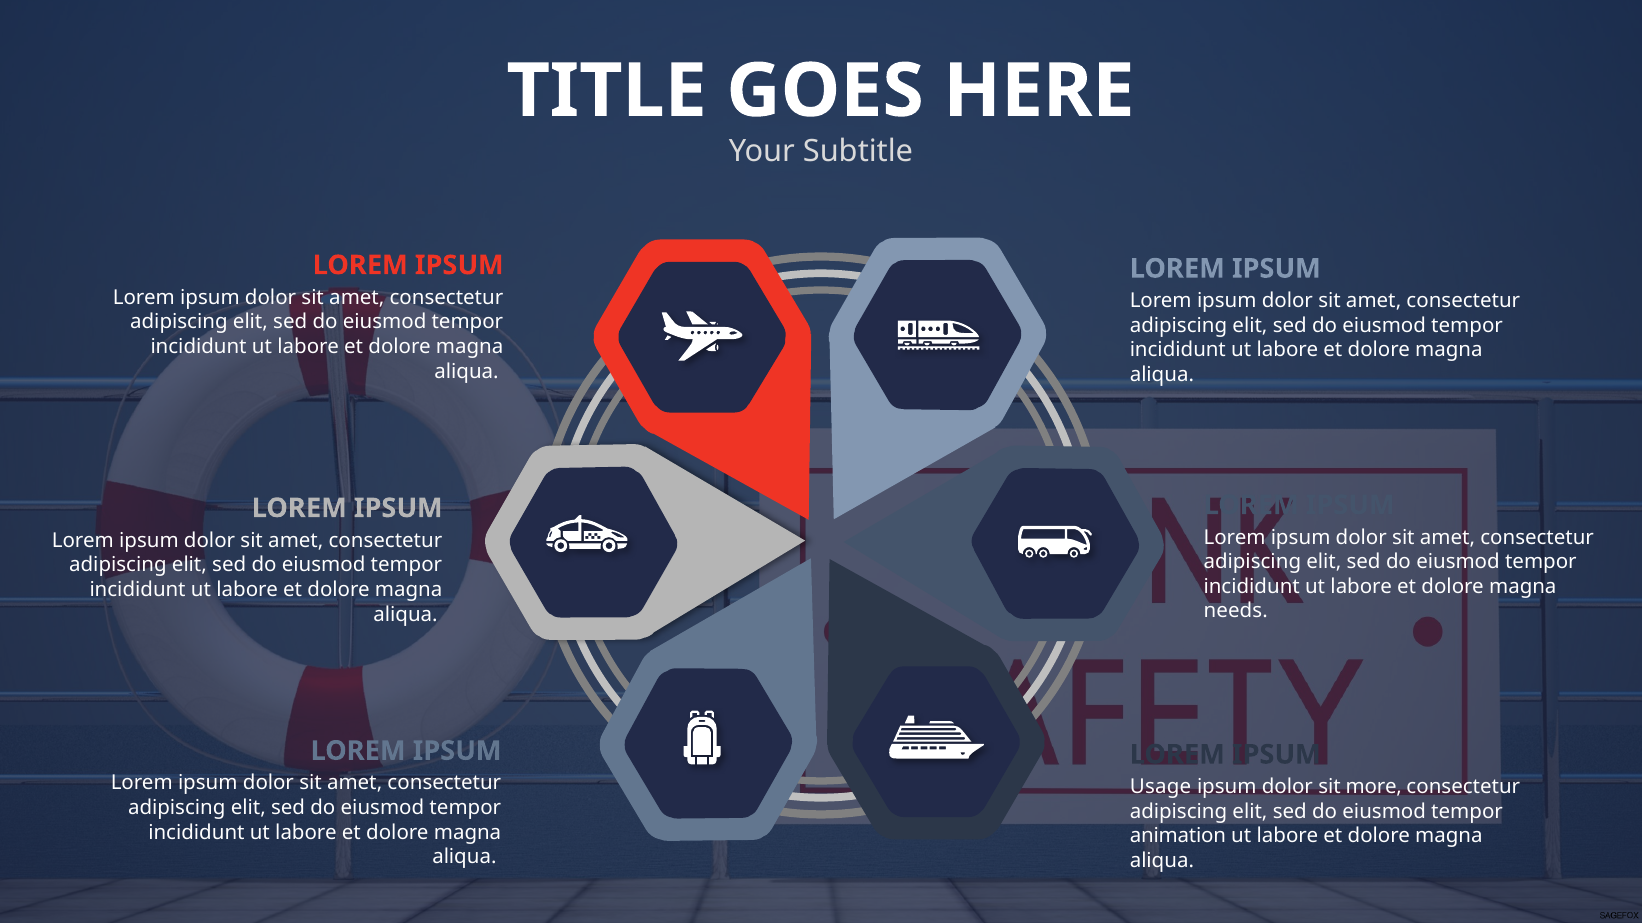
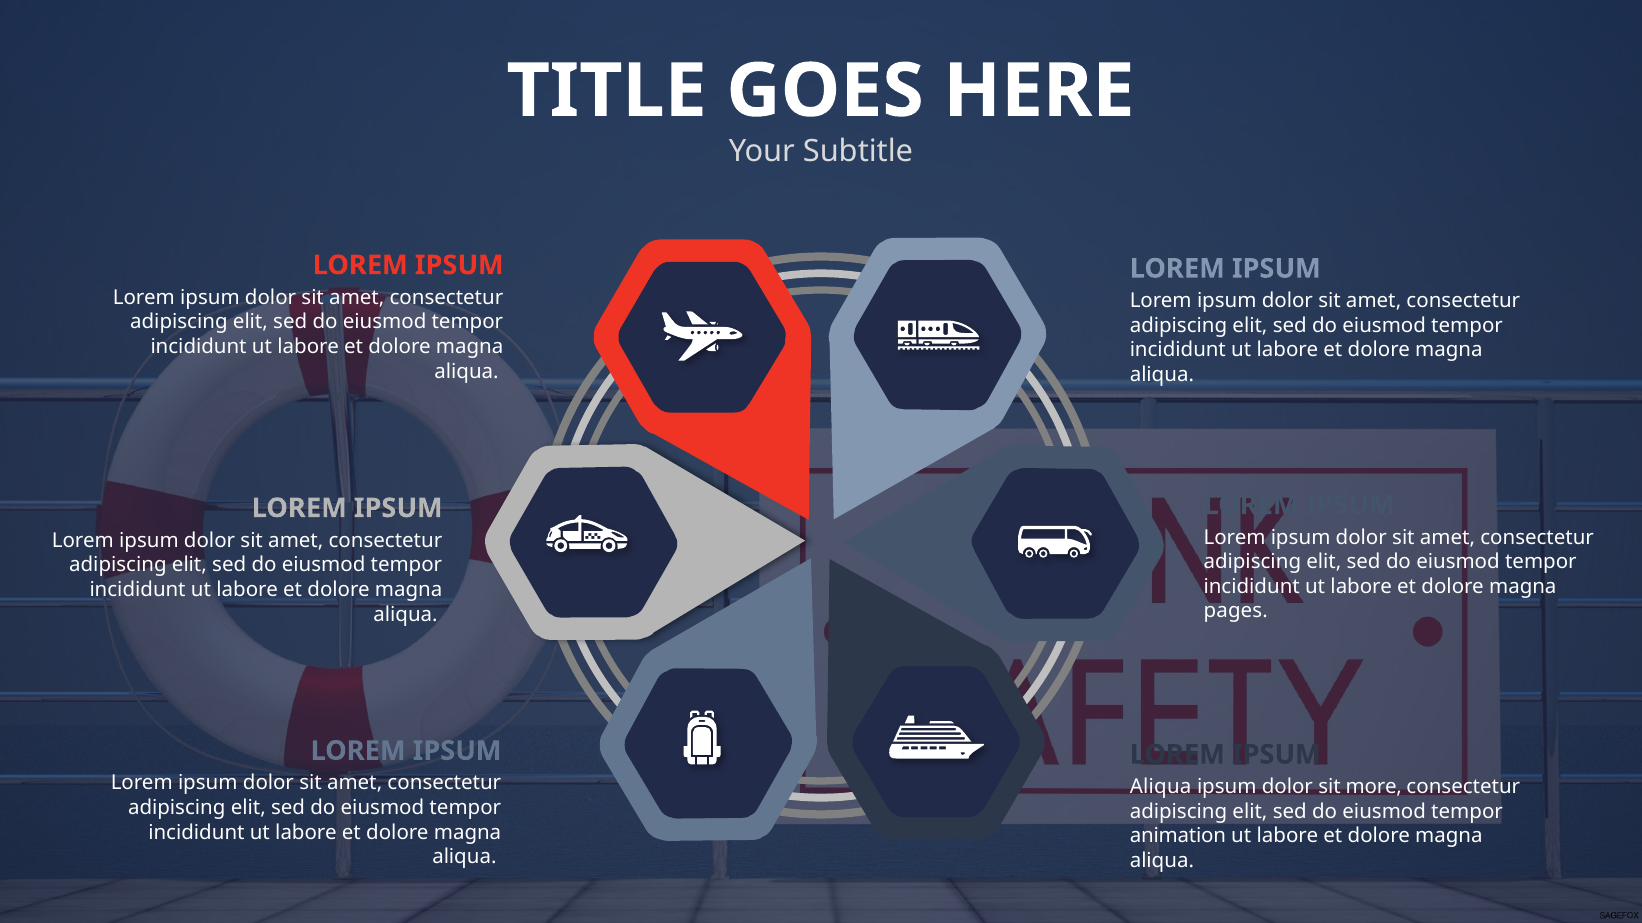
needs: needs -> pages (1236, 612)
Usage: Usage -> Aliqua (1161, 787)
